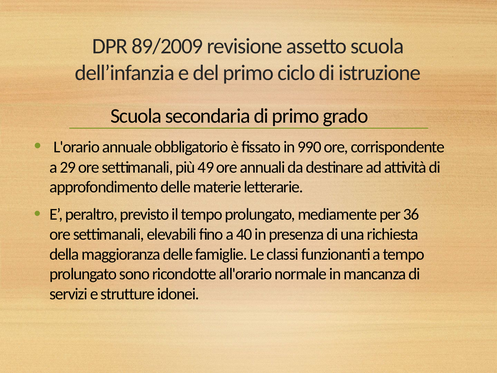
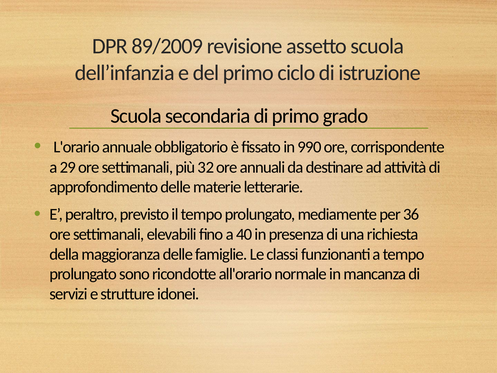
49: 49 -> 32 (206, 167)
